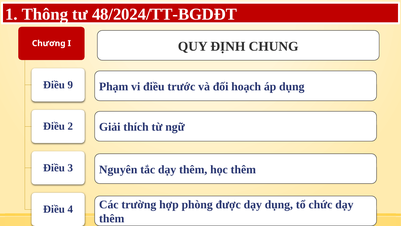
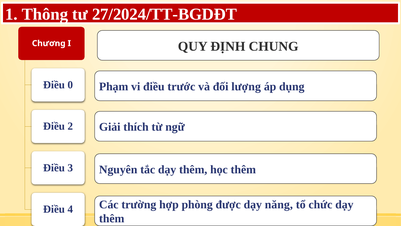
48/2024/TT-BGDĐT: 48/2024/TT-BGDĐT -> 27/2024/TT-BGDĐT (165, 14)
9: 9 -> 0 (70, 85)
hoạch: hoạch -> lượng (246, 86)
dạy dụng: dụng -> năng (279, 204)
